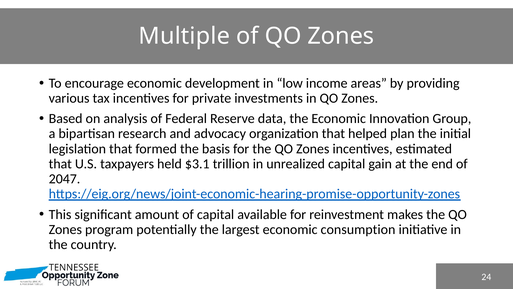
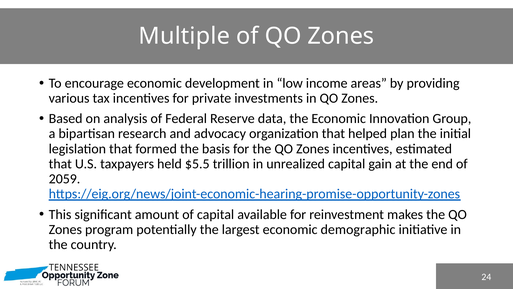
$3.1: $3.1 -> $5.5 (197, 164)
2047: 2047 -> 2059 (65, 179)
consumption: consumption -> demographic (358, 229)
